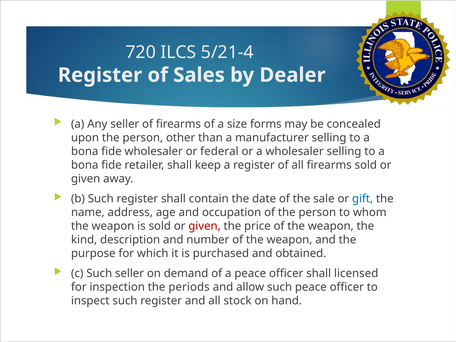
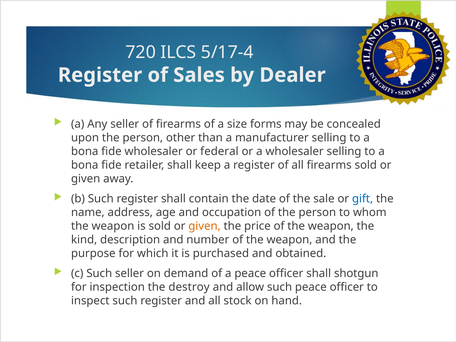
5/21-4: 5/21-4 -> 5/17-4 (227, 52)
given colour: red -> orange (205, 226)
licensed: licensed -> shotgun (356, 273)
periods: periods -> destroy (189, 287)
